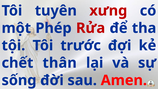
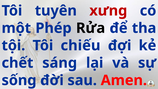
Rửa colour: red -> black (91, 28)
trước: trước -> chiếu (80, 45)
thân: thân -> sáng (60, 63)
